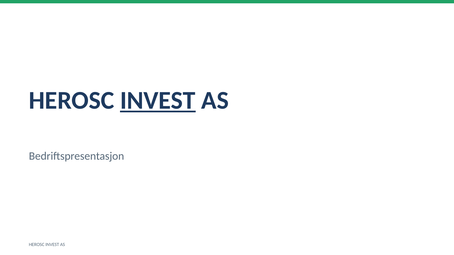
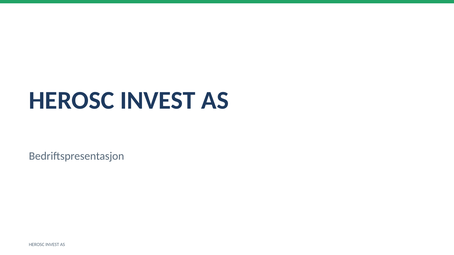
INVEST underline: present -> none (158, 101)
